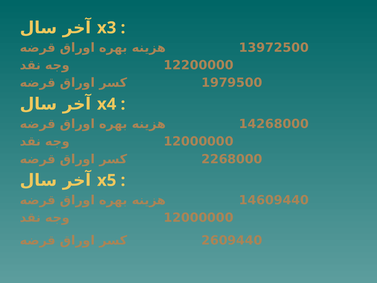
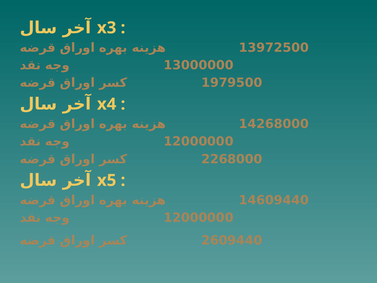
12200000: 12200000 -> 13000000 (199, 65)
